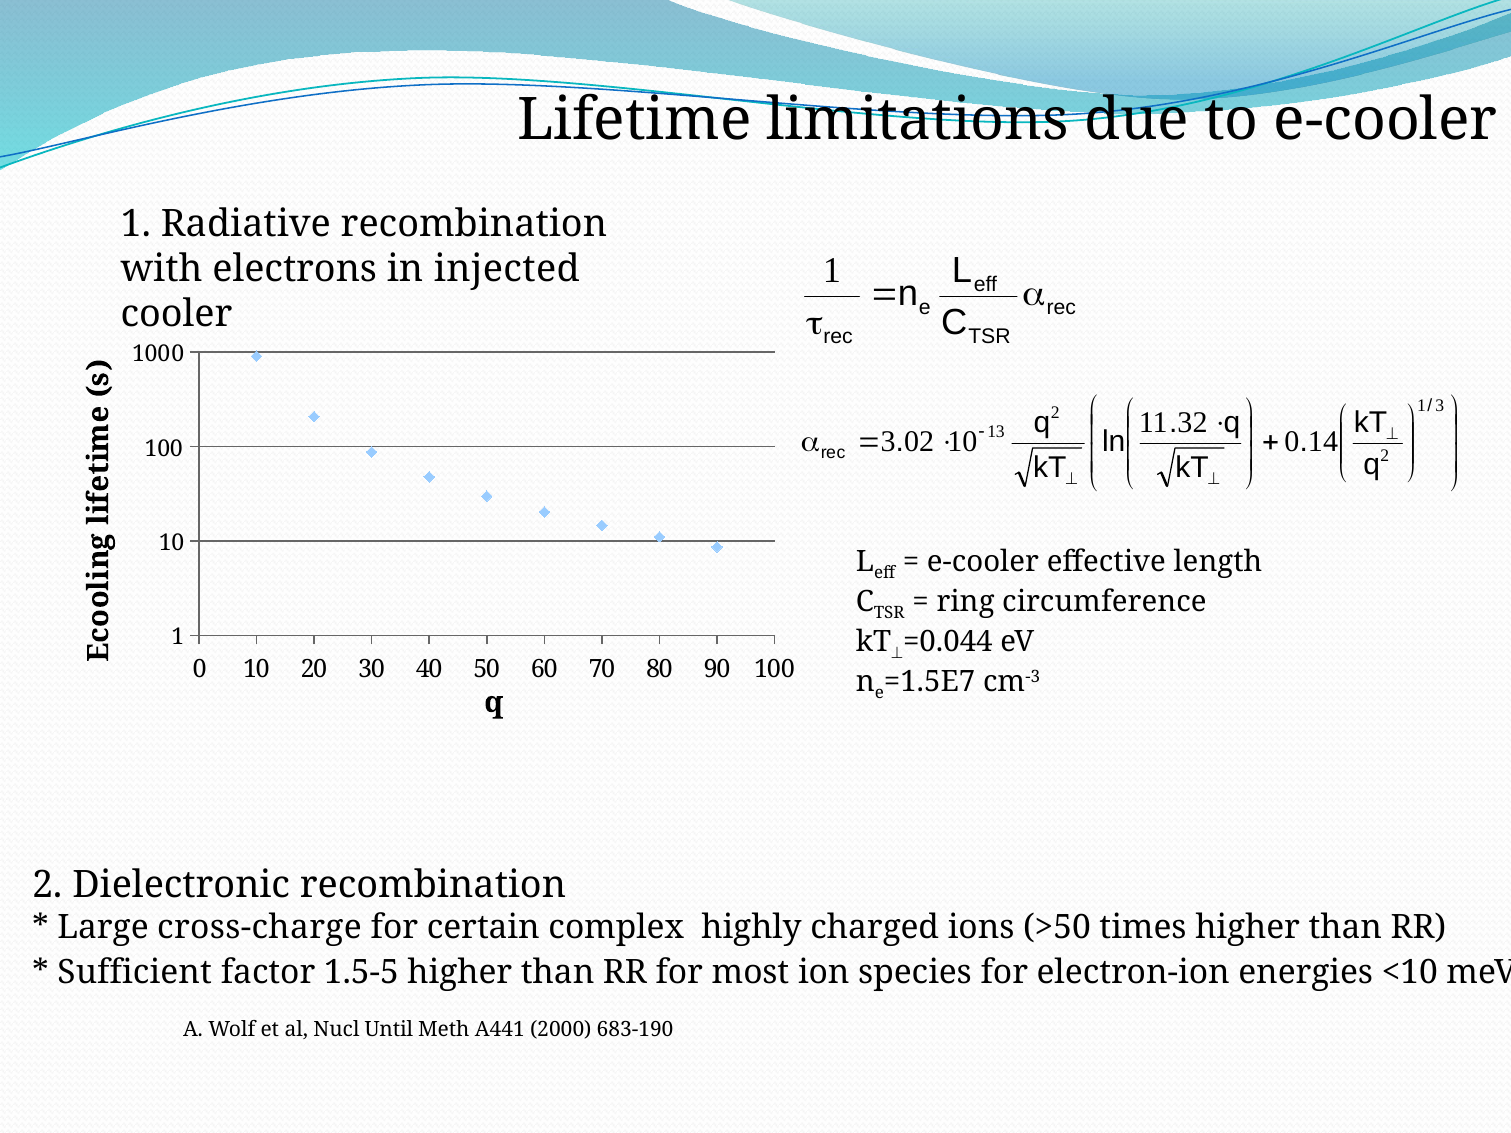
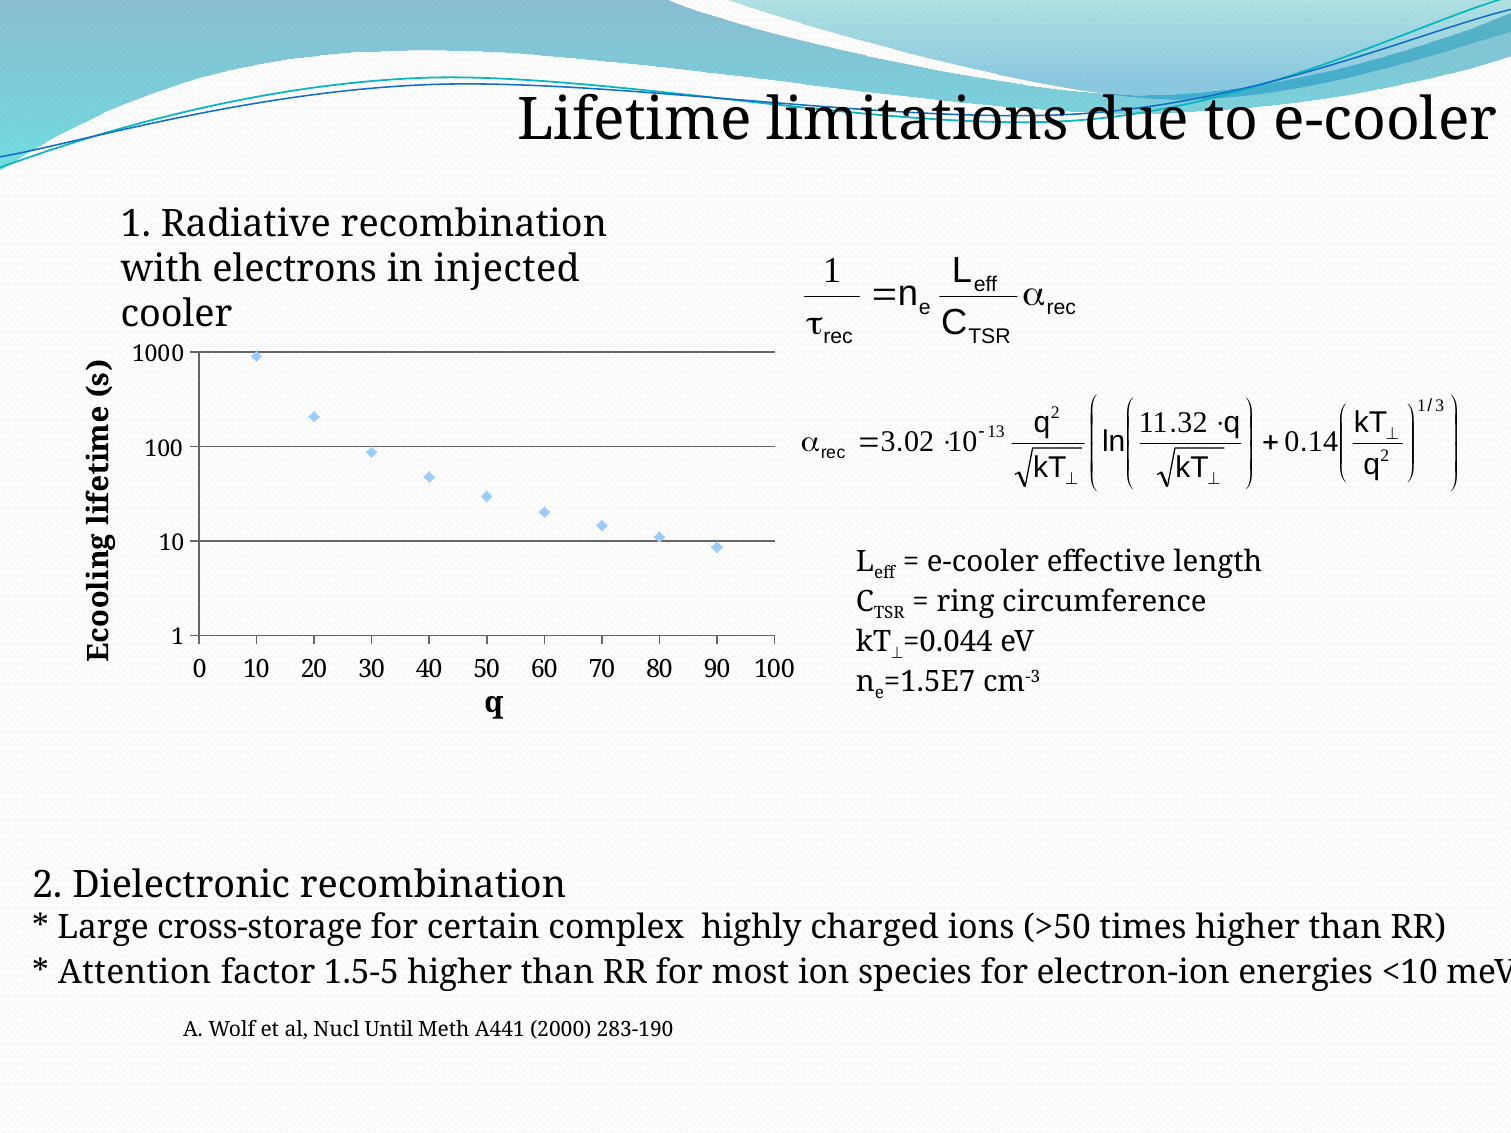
cross-charge: cross-charge -> cross-storage (260, 928)
Sufficient: Sufficient -> Attention (135, 972)
683-190: 683-190 -> 283-190 (635, 1030)
